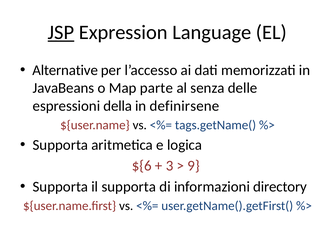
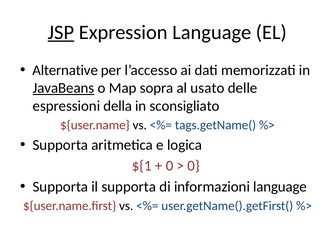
JavaBeans underline: none -> present (63, 88)
parte: parte -> sopra (157, 88)
senza: senza -> usato (207, 88)
definirsene: definirsene -> sconsigliato (185, 106)
${6: ${6 -> ${1 (142, 166)
3: 3 -> 0 (170, 166)
9: 9 -> 0 (194, 166)
informazioni directory: directory -> language (280, 187)
